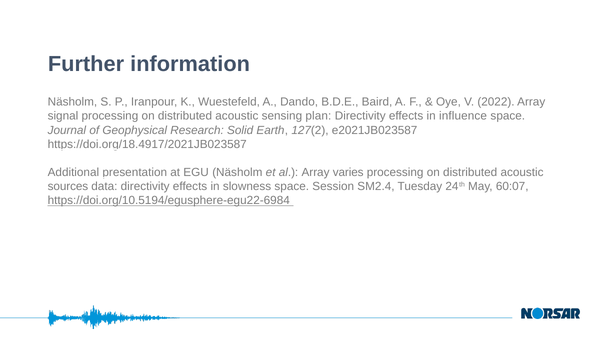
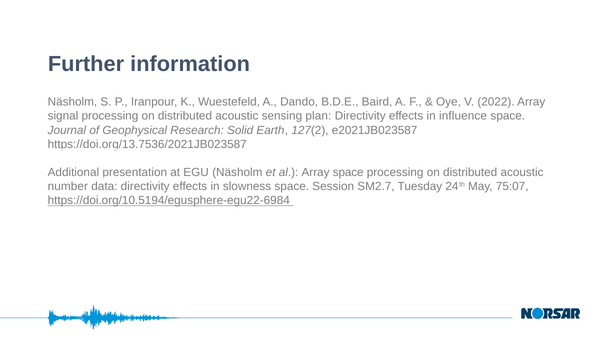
https://doi.org/18.4917/2021JB023587: https://doi.org/18.4917/2021JB023587 -> https://doi.org/13.7536/2021JB023587 (147, 144)
Array varies: varies -> space (348, 172)
sources: sources -> number (68, 187)
SM2.4: SM2.4 -> SM2.7 (376, 187)
60:07: 60:07 -> 75:07 (512, 187)
